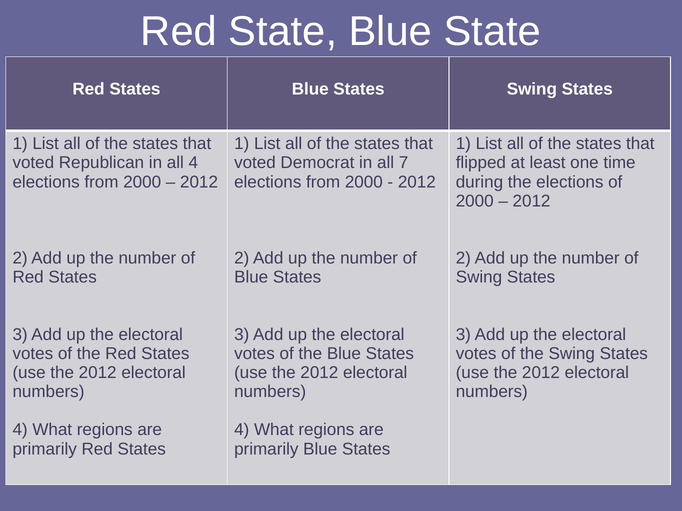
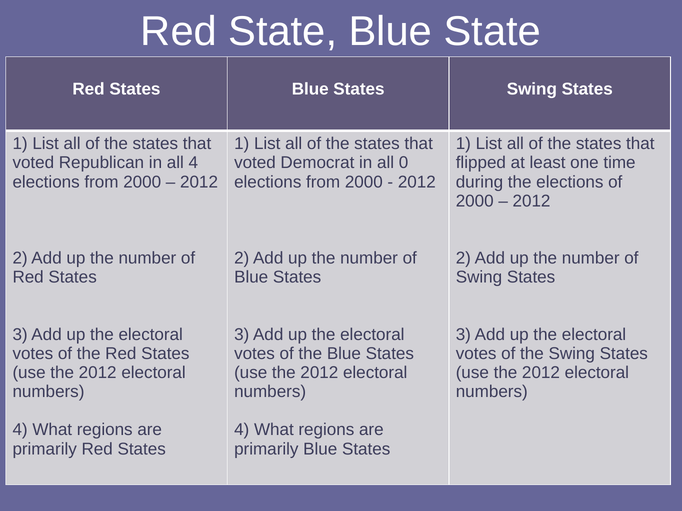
7: 7 -> 0 (404, 163)
